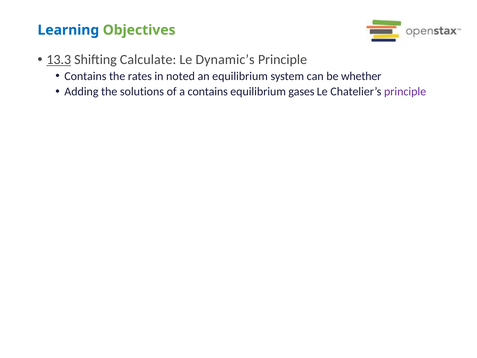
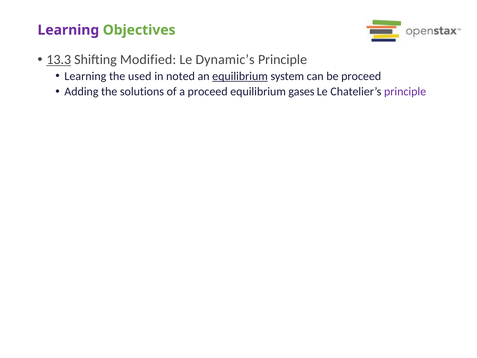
Learning colour: blue -> purple (68, 30)
Calculate: Calculate -> Modified (148, 60)
Contains: Contains -> Learning (85, 76)
rates: rates -> used (140, 76)
equilibrium underline: none -> present (240, 76)
be whether: whether -> proceed (361, 76)
a contains: contains -> proceed (208, 91)
